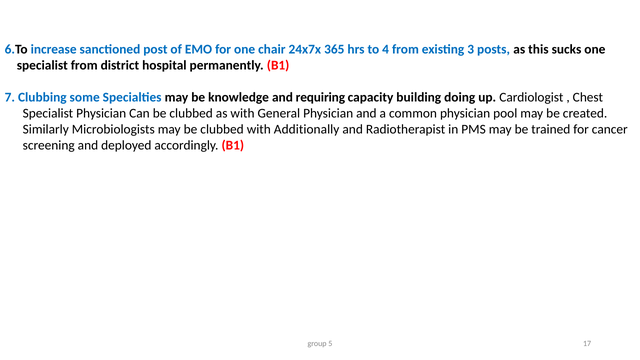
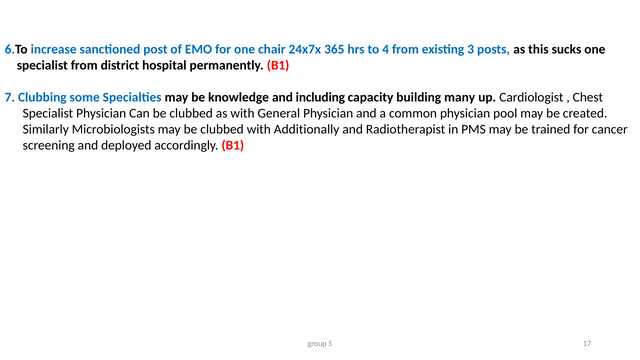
requiring: requiring -> including (320, 97)
doing: doing -> many (460, 97)
